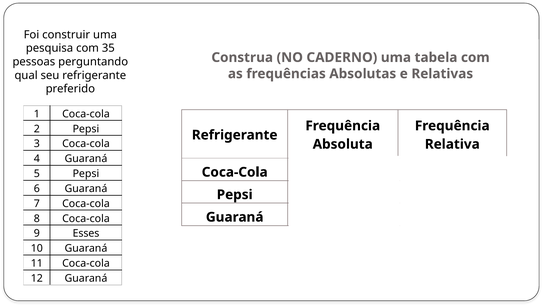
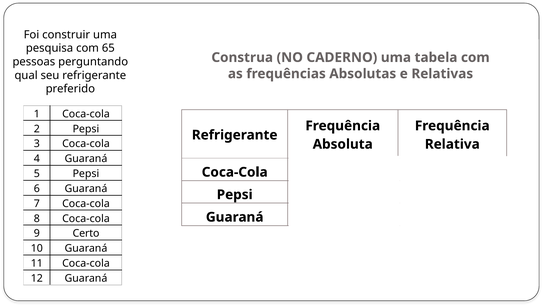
35: 35 -> 65 (108, 48)
Esses: Esses -> Certo (86, 234)
